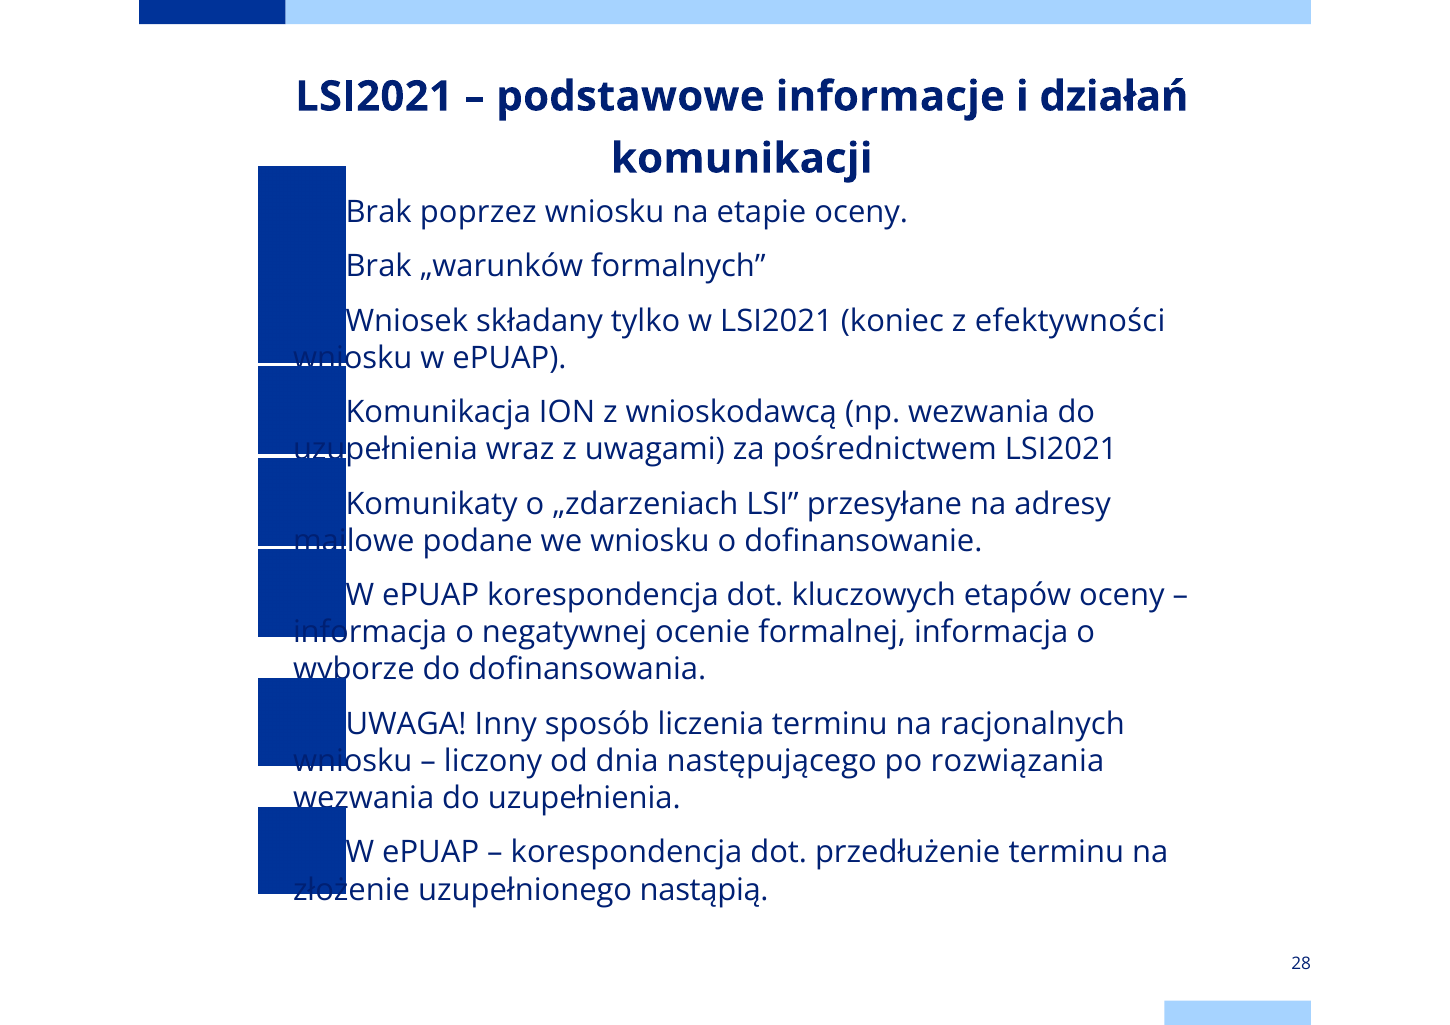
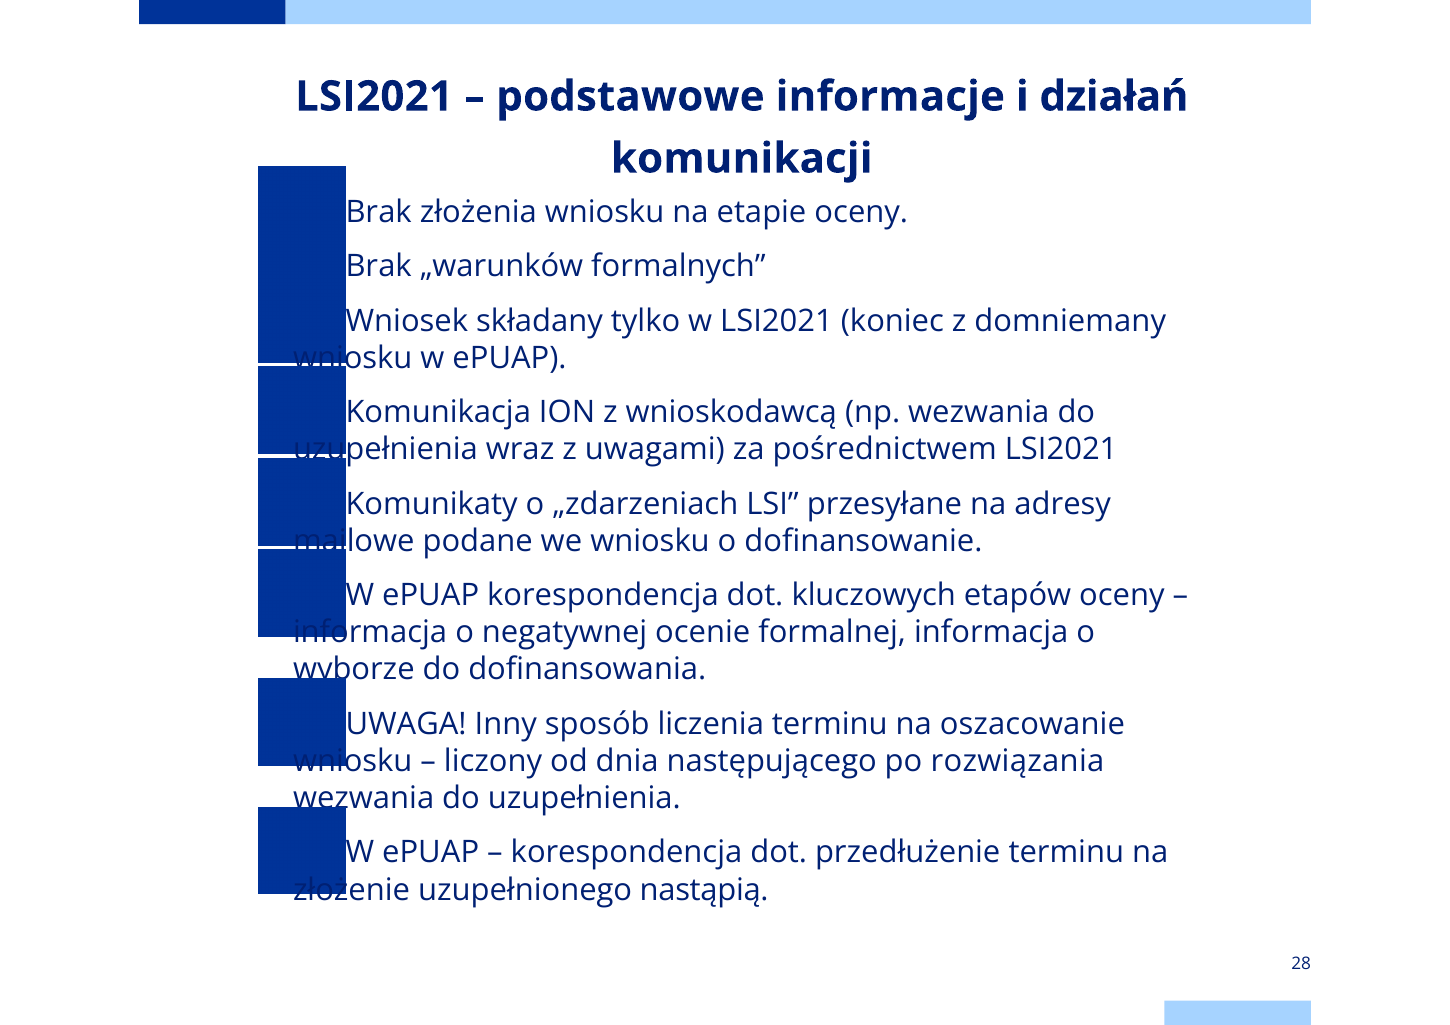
poprzez: poprzez -> złożenia (478, 212)
efektywności: efektywności -> domniemany (1070, 321)
racjonalnych: racjonalnych -> oszacowanie (1032, 724)
